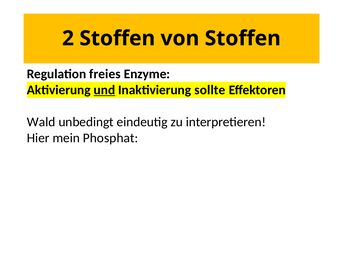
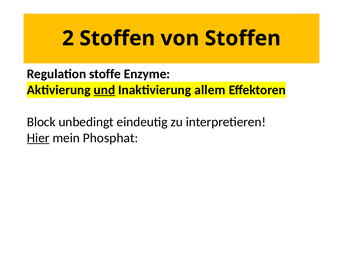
freies: freies -> stoffe (105, 74)
sollte: sollte -> allem (210, 90)
Wald: Wald -> Block (41, 122)
Hier underline: none -> present (38, 138)
